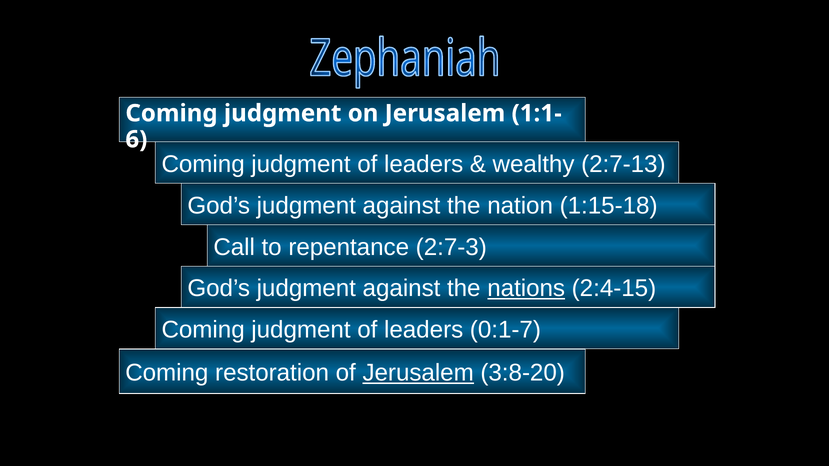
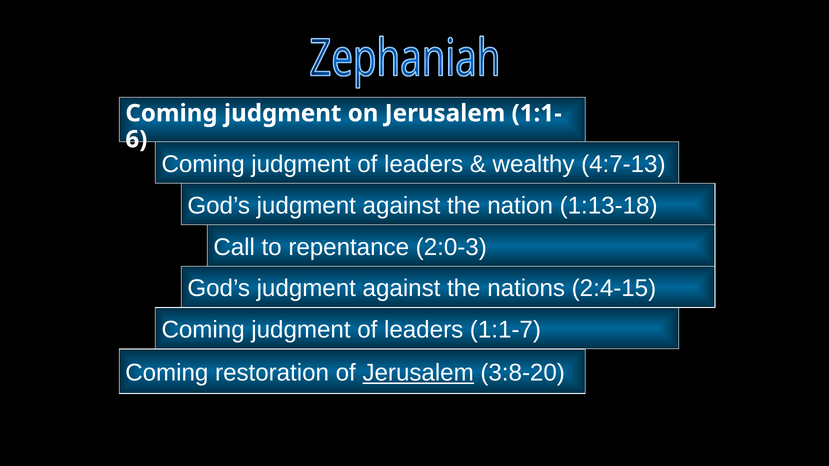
2:7-13: 2:7-13 -> 4:7-13 (623, 164)
1:15-18: 1:15-18 -> 1:13-18 (609, 206)
2:7-3: 2:7-3 -> 2:0-3 (451, 247)
nations underline: present -> none (526, 289)
0:1-7: 0:1-7 -> 1:1-7 (505, 330)
